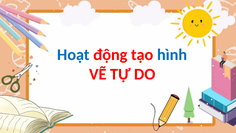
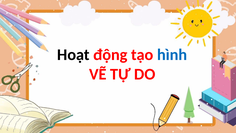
Hoạt colour: blue -> black (73, 55)
